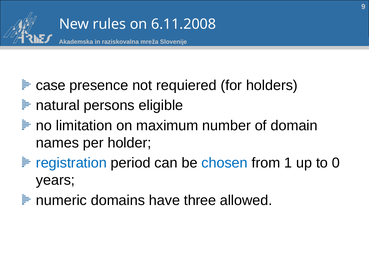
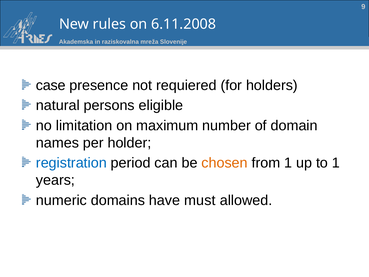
chosen colour: blue -> orange (225, 163)
to 0: 0 -> 1 (336, 163)
three: three -> must (200, 200)
